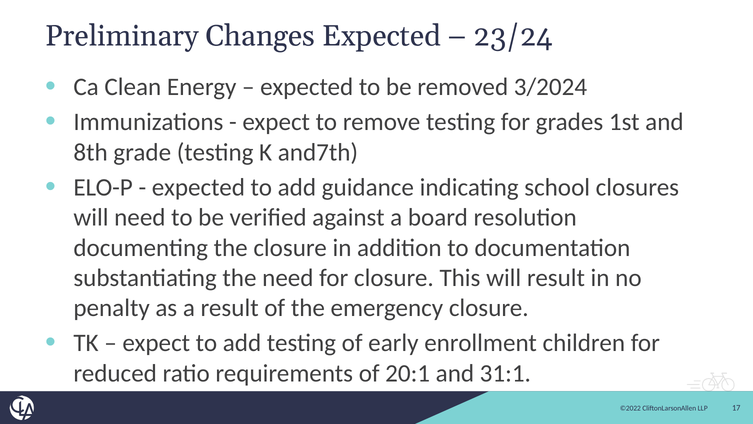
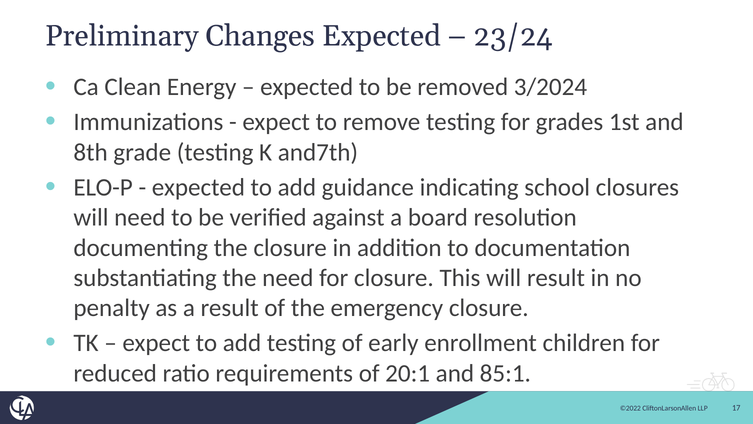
31:1: 31:1 -> 85:1 (505, 373)
